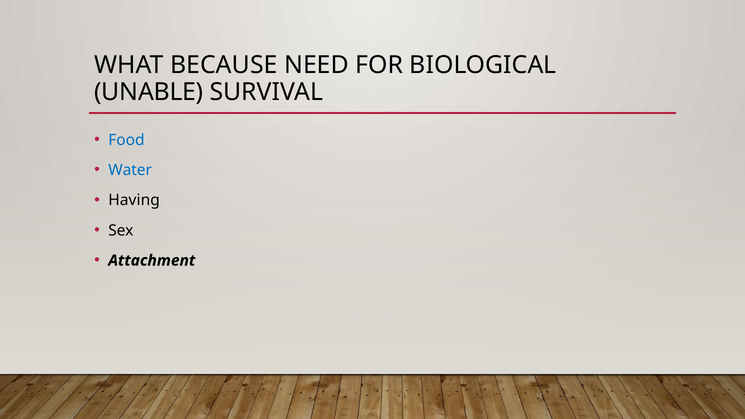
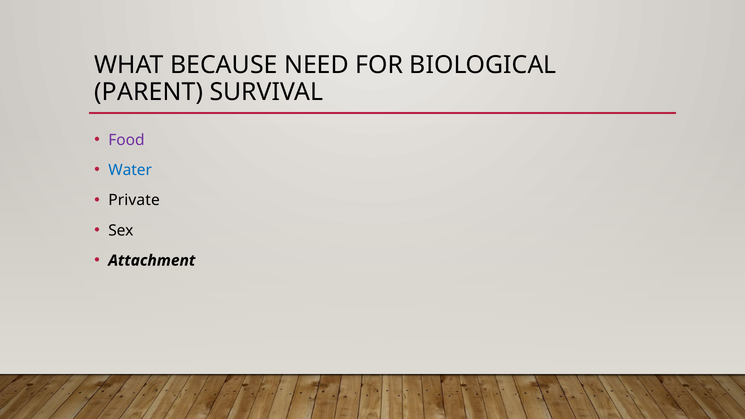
UNABLE: UNABLE -> PARENT (149, 92)
Food colour: blue -> purple (126, 140)
Having: Having -> Private (134, 200)
